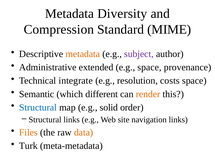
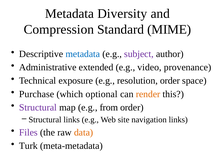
metadata colour: orange -> blue (83, 54)
e.g space: space -> video (149, 67)
integrate: integrate -> exposure (76, 81)
resolution costs: costs -> order (170, 81)
Semantic: Semantic -> Purchase (37, 94)
different: different -> optional (102, 94)
Structural colour: blue -> purple (38, 108)
solid: solid -> from (109, 108)
Files colour: orange -> purple (28, 133)
